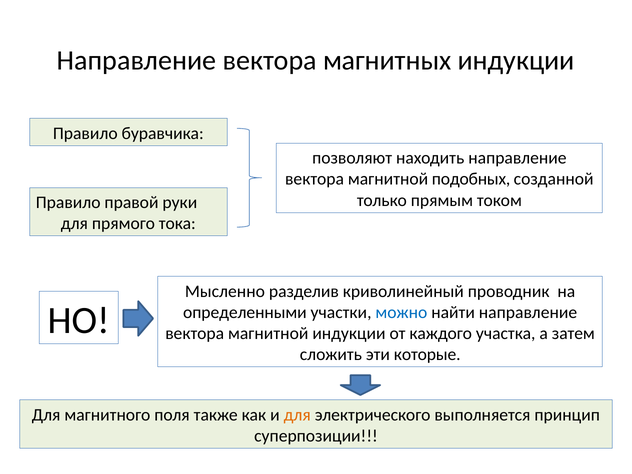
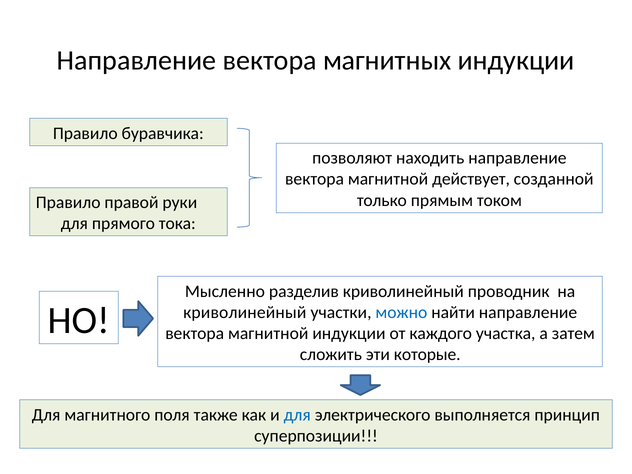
подобных: подобных -> действует (471, 179)
определенными: определенными -> криволинейный (245, 312)
для colour: orange -> blue (297, 415)
